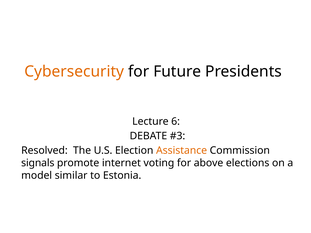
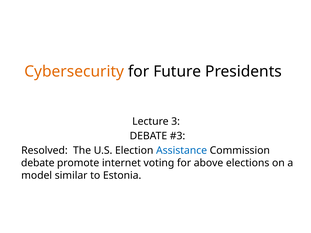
6: 6 -> 3 (176, 122)
Assistance colour: orange -> blue (182, 151)
signals: signals -> debate (38, 163)
